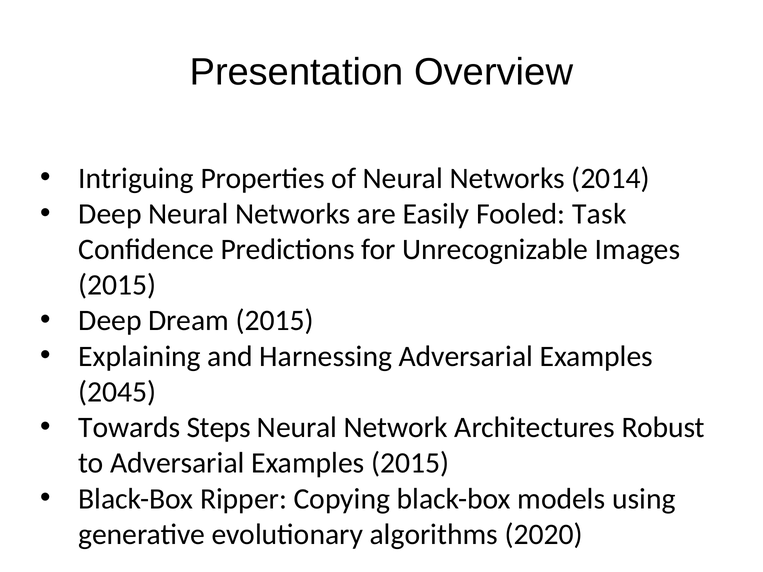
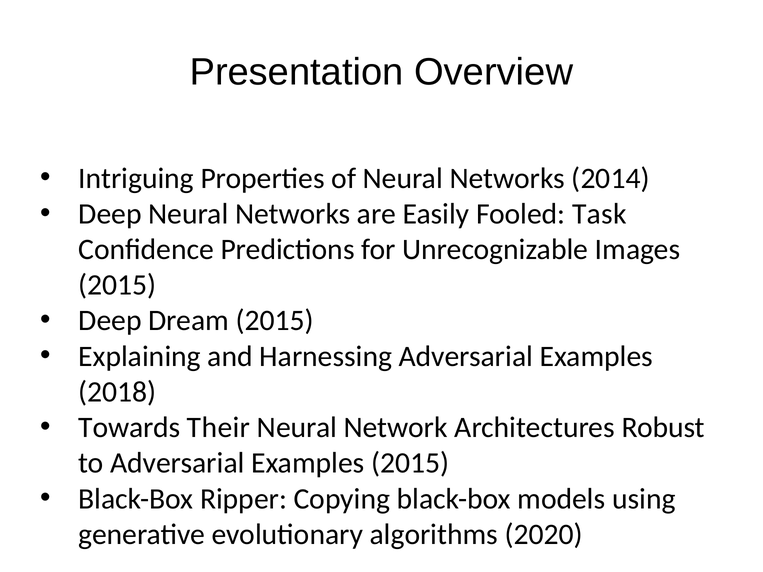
2045: 2045 -> 2018 (117, 392)
Steps: Steps -> Their (218, 428)
